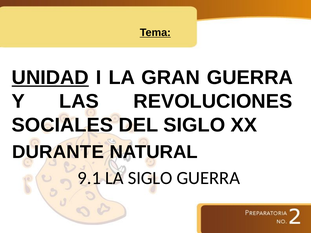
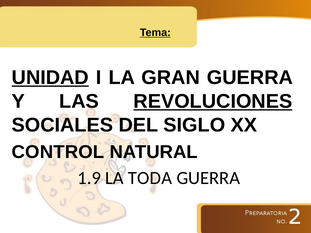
REVOLUCIONES underline: none -> present (213, 101)
DURANTE: DURANTE -> CONTROL (58, 152)
9.1: 9.1 -> 1.9 (89, 178)
LA SIGLO: SIGLO -> TODA (150, 178)
